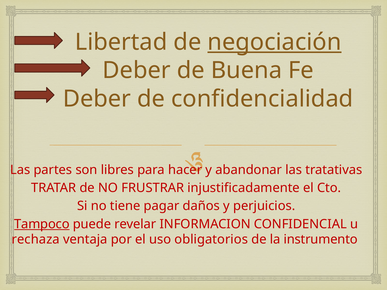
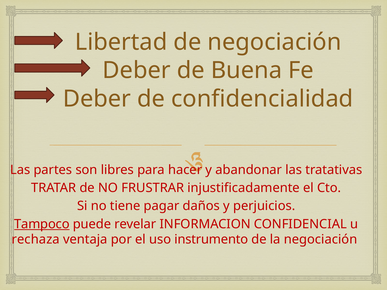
negociación underline: present -> none (274, 42)
obligatorios: obligatorios -> instrumento (211, 240)
la instrumento: instrumento -> negociación (321, 240)
